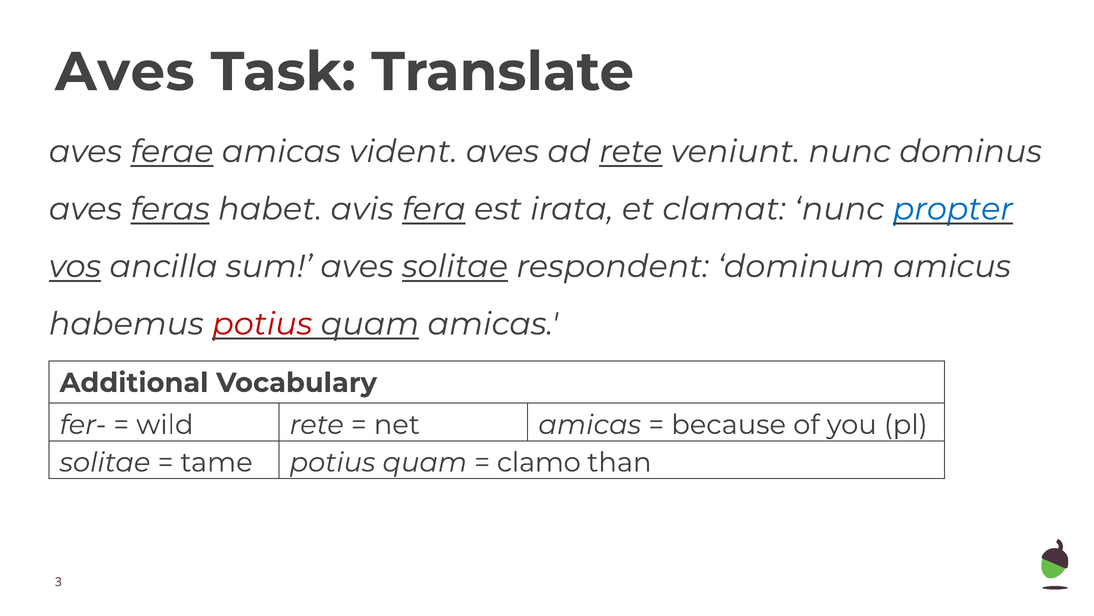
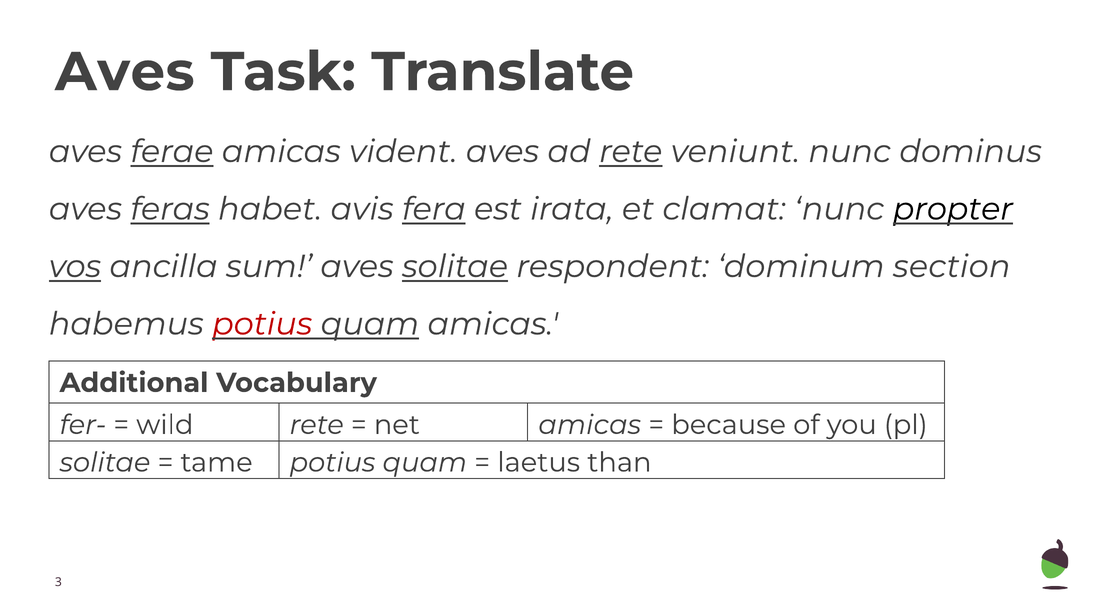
propter colour: blue -> black (953, 209)
amicus: amicus -> section (952, 266)
clamo: clamo -> laetus (539, 462)
